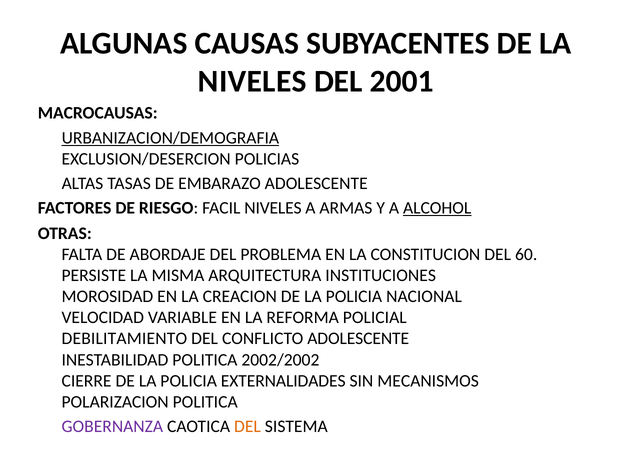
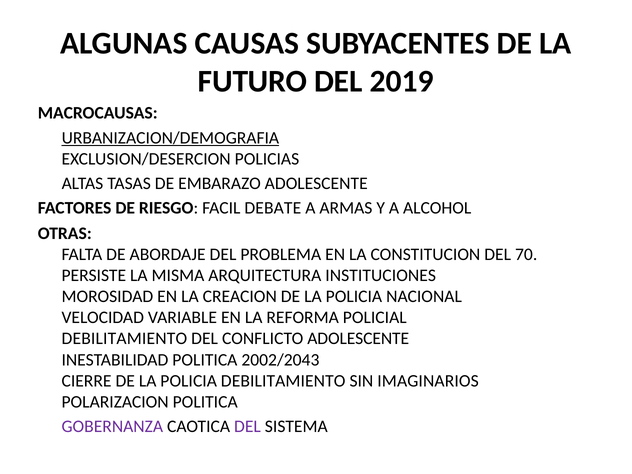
NIVELES: NIVELES -> FUTURO (253, 81)
2001: 2001 -> 2019 (402, 81)
FACIL NIVELES: NIVELES -> DEBATE (273, 208)
ALCOHOL underline: present -> none (437, 208)
60: 60 -> 70 (526, 254)
2002/2002: 2002/2002 -> 2002/2043 (280, 360)
POLICIA EXTERNALIDADES: EXTERNALIDADES -> DEBILITAMIENTO (283, 381)
MECANISMOS: MECANISMOS -> IMAGINARIOS (428, 381)
DEL colour: orange -> purple (247, 426)
